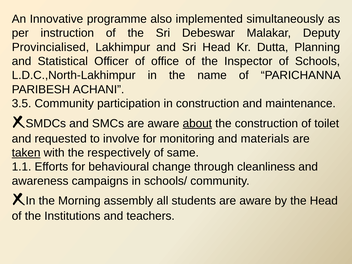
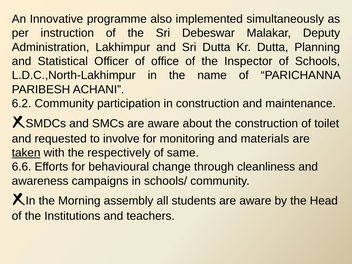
Provincialised: Provincialised -> Administration (51, 47)
Sri Head: Head -> Dutta (216, 47)
3.5: 3.5 -> 6.2 (22, 103)
about underline: present -> none (197, 123)
1.1: 1.1 -> 6.6 (22, 167)
